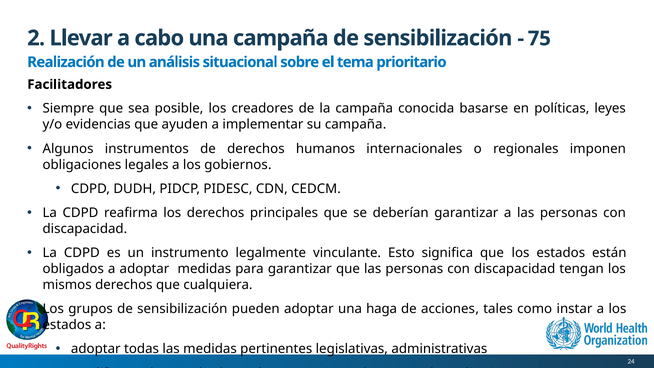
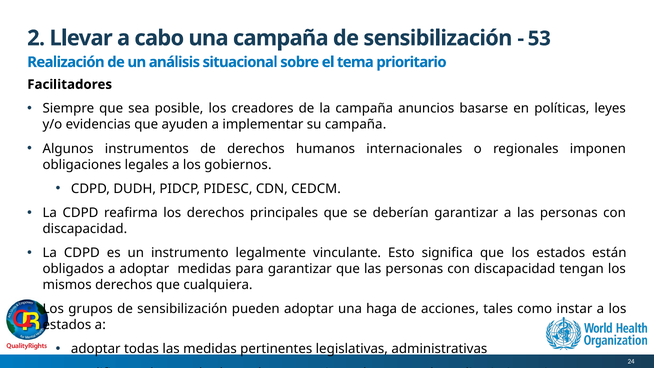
75: 75 -> 53 (539, 39)
conocida: conocida -> anuncios (426, 109)
